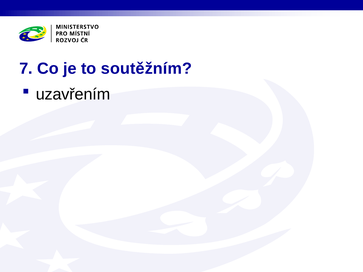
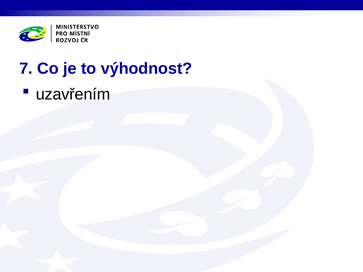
soutěžním: soutěžním -> výhodnost (147, 69)
